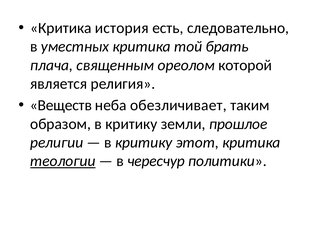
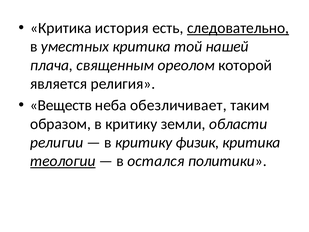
следовательно underline: none -> present (238, 28)
брать: брать -> нашей (227, 47)
прошлое: прошлое -> области (238, 124)
этот: этот -> физик (197, 142)
чересчур: чересчур -> остался (156, 161)
